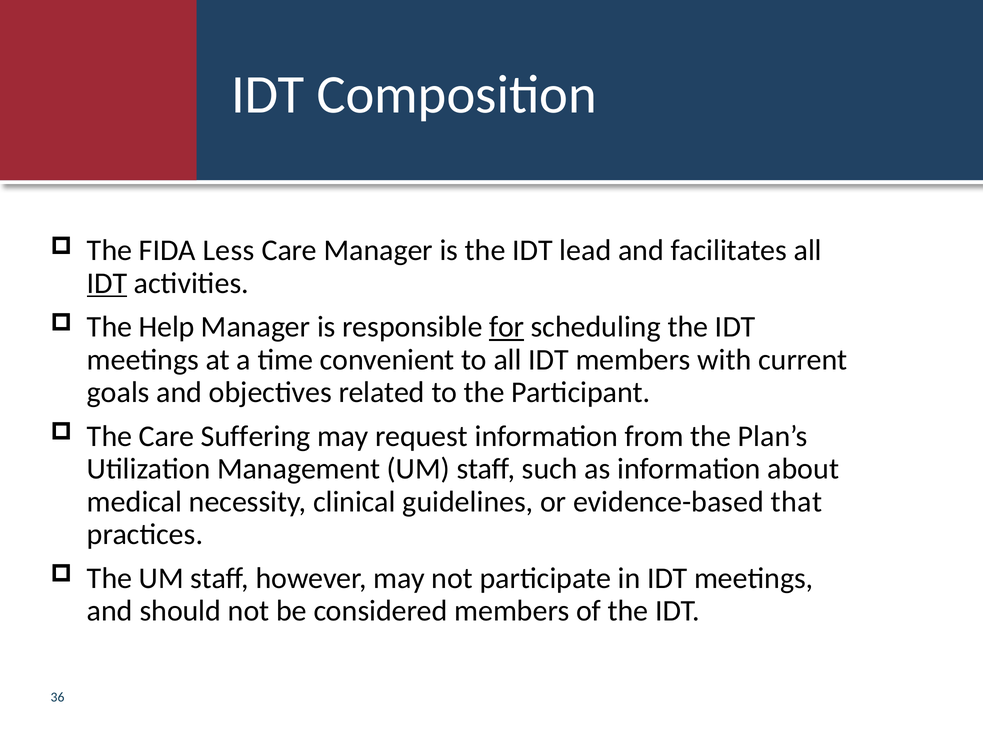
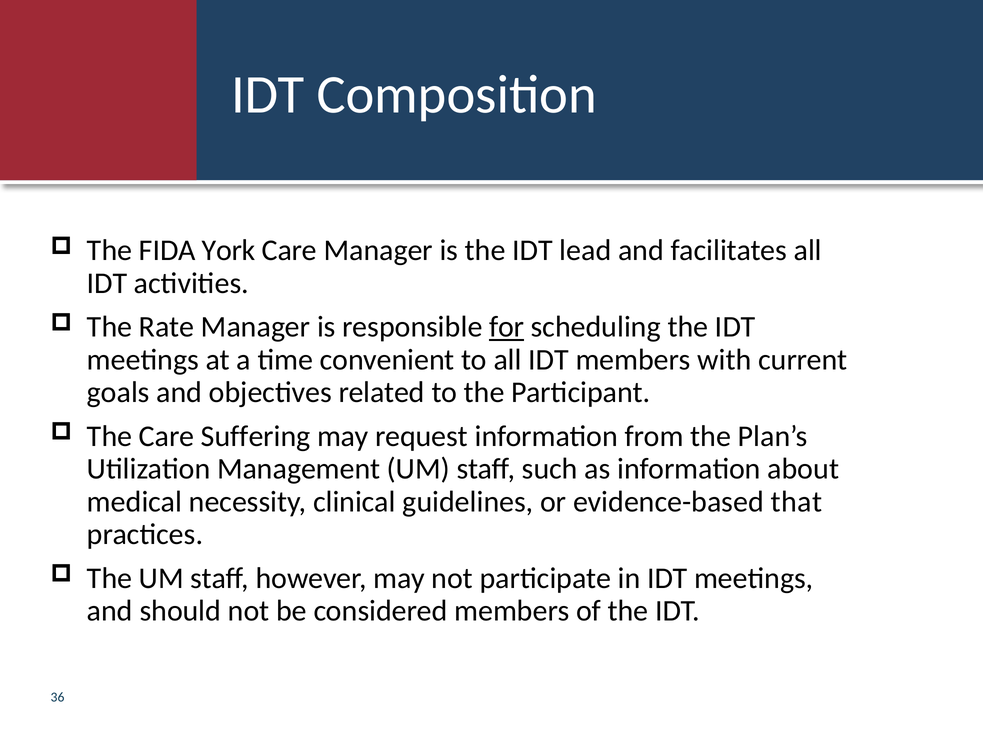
Less: Less -> York (229, 251)
IDT underline: present -> none (107, 283)
Help: Help -> Rate (167, 327)
